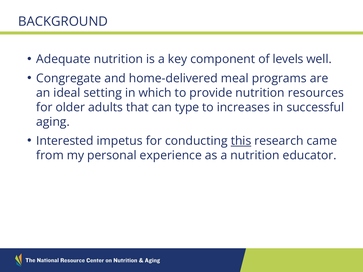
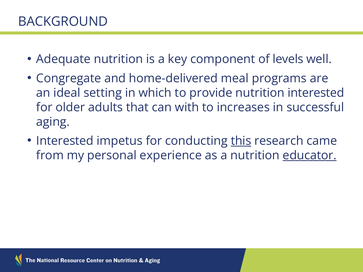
nutrition resources: resources -> interested (316, 93)
type: type -> with (187, 107)
educator underline: none -> present (310, 156)
